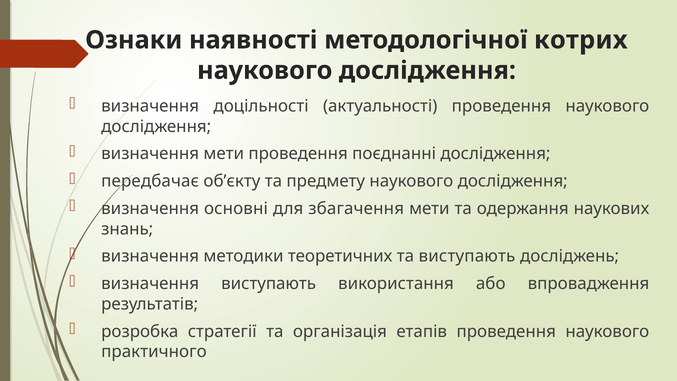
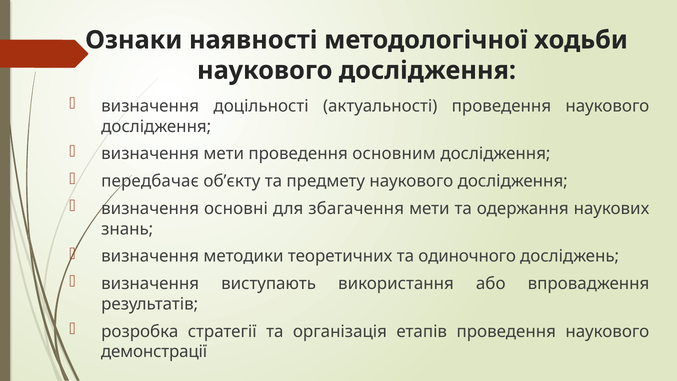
котрих: котрих -> ходьби (581, 40)
поєднанні: поєднанні -> основним (394, 154)
та виступають: виступають -> одиночного (467, 256)
практичного: практичного -> демонстрації (154, 352)
